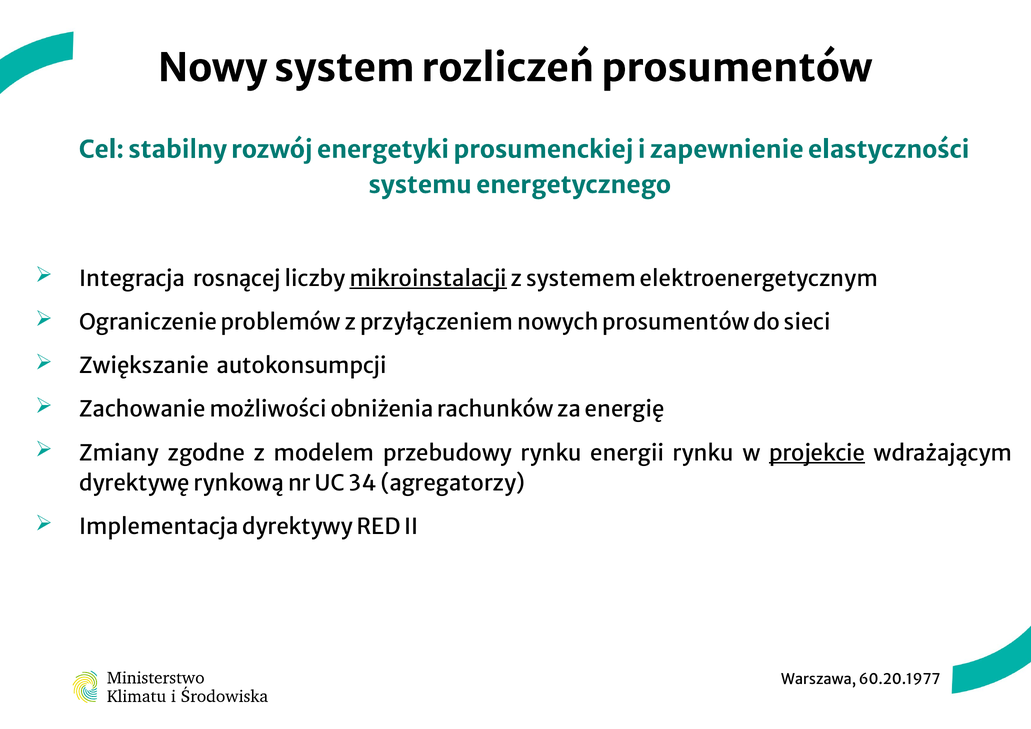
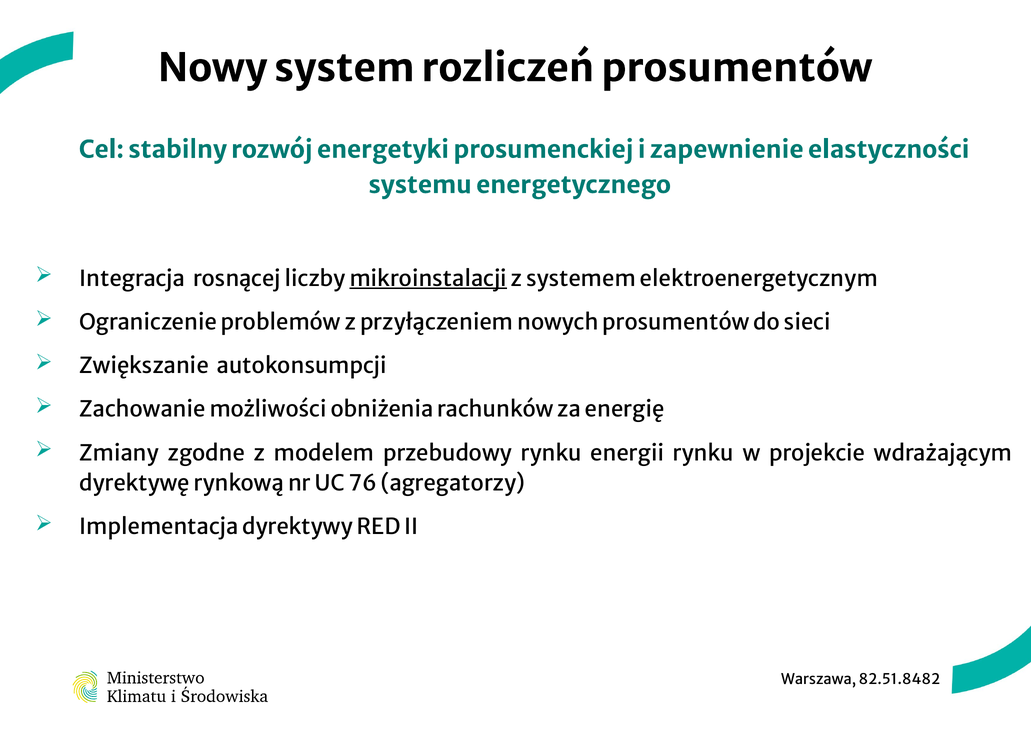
projekcie underline: present -> none (817, 453)
34: 34 -> 76 (363, 483)
60.20.1977: 60.20.1977 -> 82.51.8482 (899, 679)
